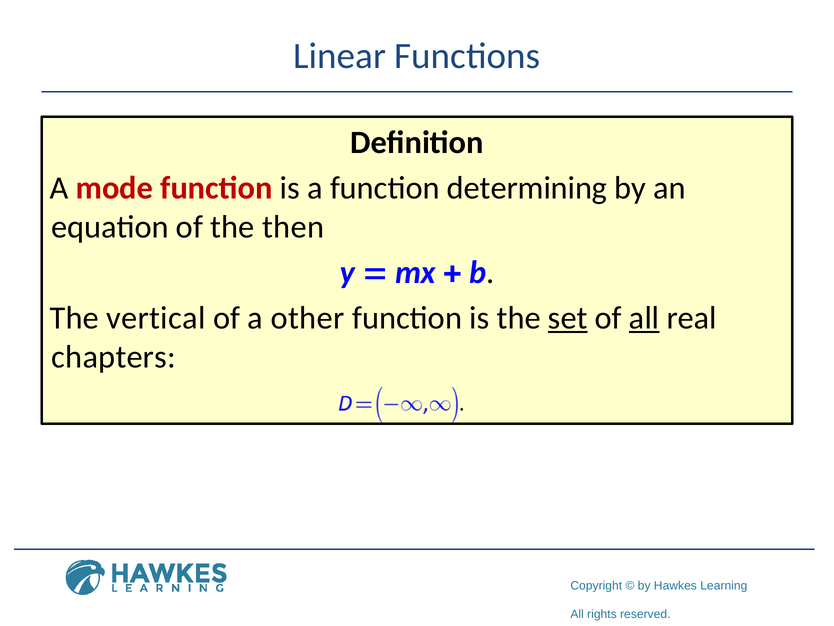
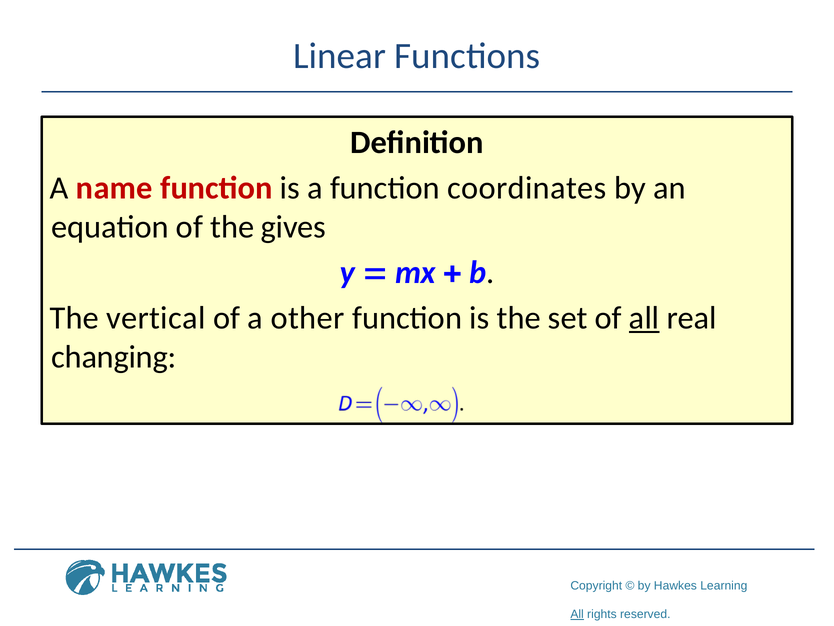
mode: mode -> name (114, 188)
determining: determining -> coordinates (527, 188)
then: then -> gives (293, 227)
set underline: present -> none (568, 318)
chapters: chapters -> changing (114, 357)
All underline: none -> present (577, 614)
